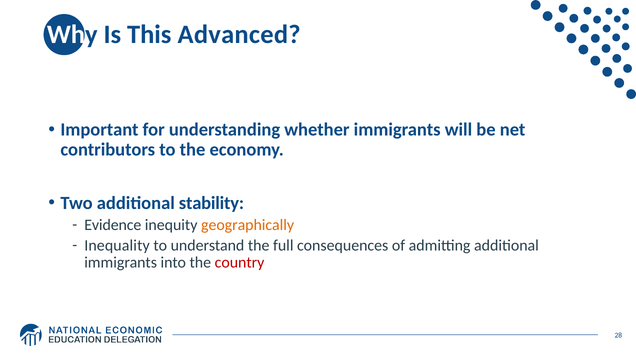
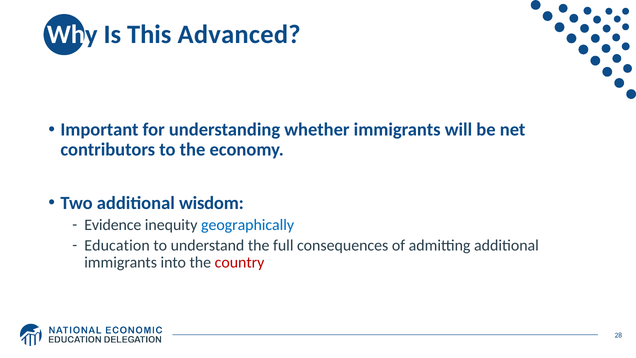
stability: stability -> wisdom (211, 203)
geographically colour: orange -> blue (248, 225)
Inequality: Inequality -> Education (117, 245)
